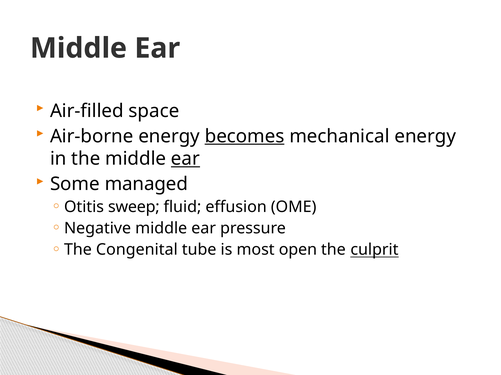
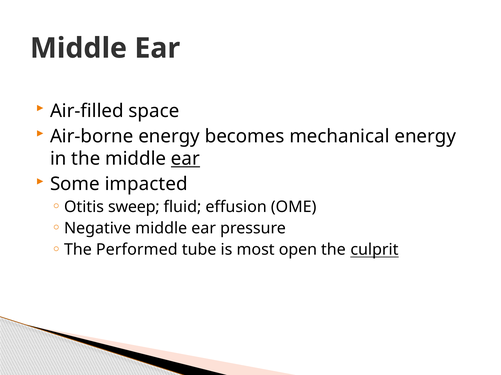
becomes underline: present -> none (245, 136)
managed: managed -> impacted (146, 184)
Congenital: Congenital -> Performed (137, 250)
